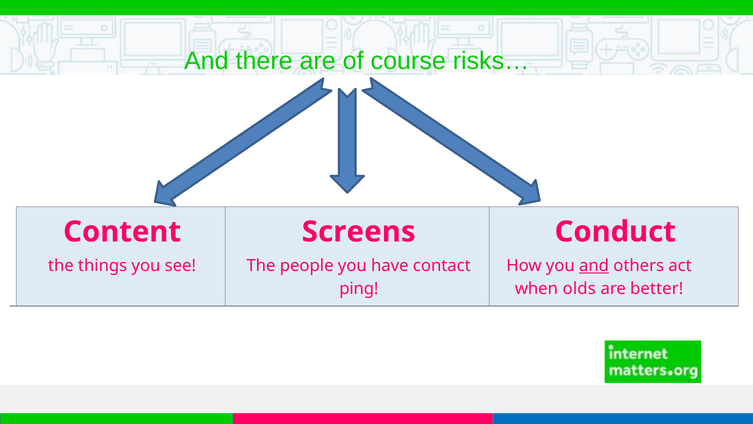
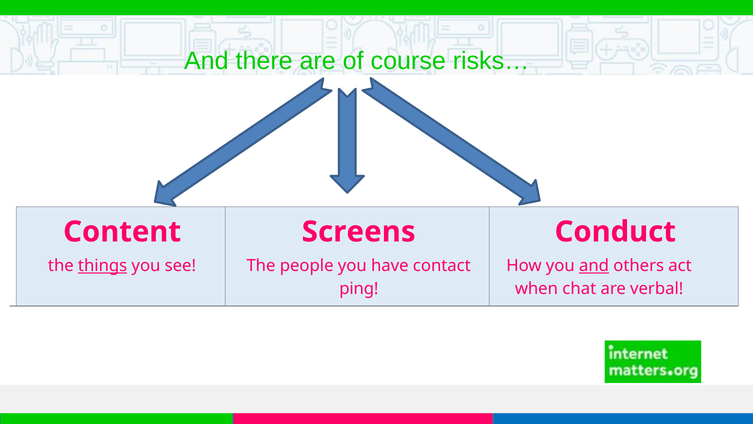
things underline: none -> present (103, 266)
olds: olds -> chat (579, 288)
better: better -> verbal (657, 288)
